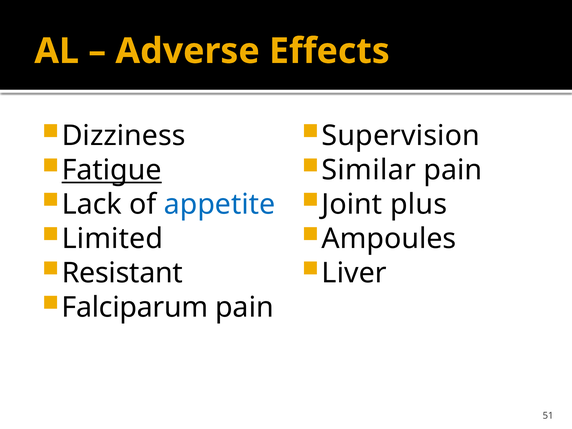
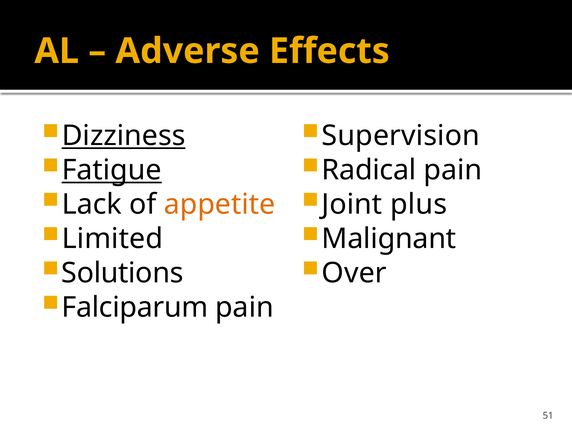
Dizziness underline: none -> present (124, 136)
Similar: Similar -> Radical (369, 170)
appetite colour: blue -> orange (219, 204)
Ampoules: Ampoules -> Malignant (389, 239)
Resistant: Resistant -> Solutions (122, 273)
Liver: Liver -> Over (354, 273)
